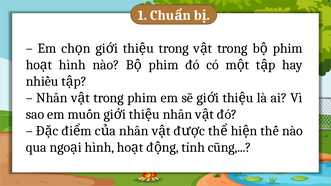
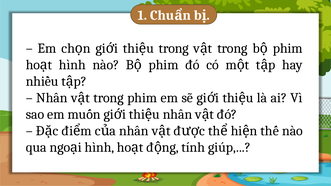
cũng: cũng -> giúp (229, 148)
